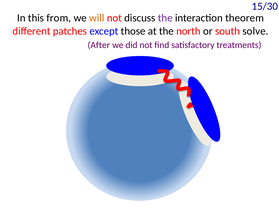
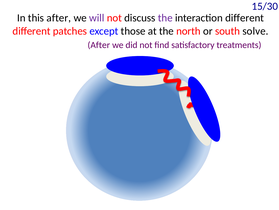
this from: from -> after (59, 18)
will colour: orange -> purple (97, 18)
interaction theorem: theorem -> different (245, 18)
